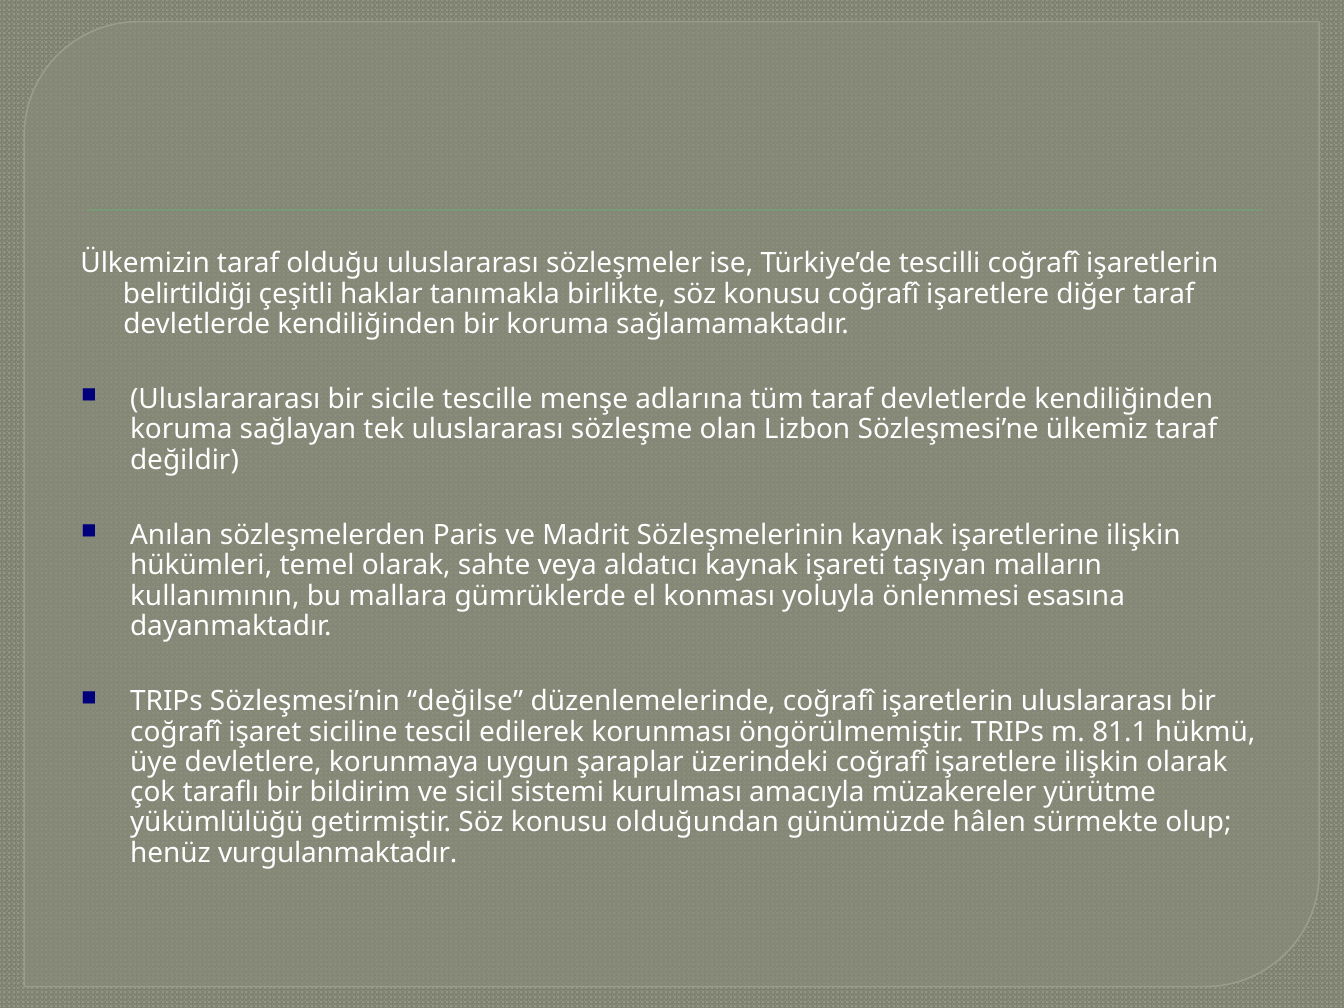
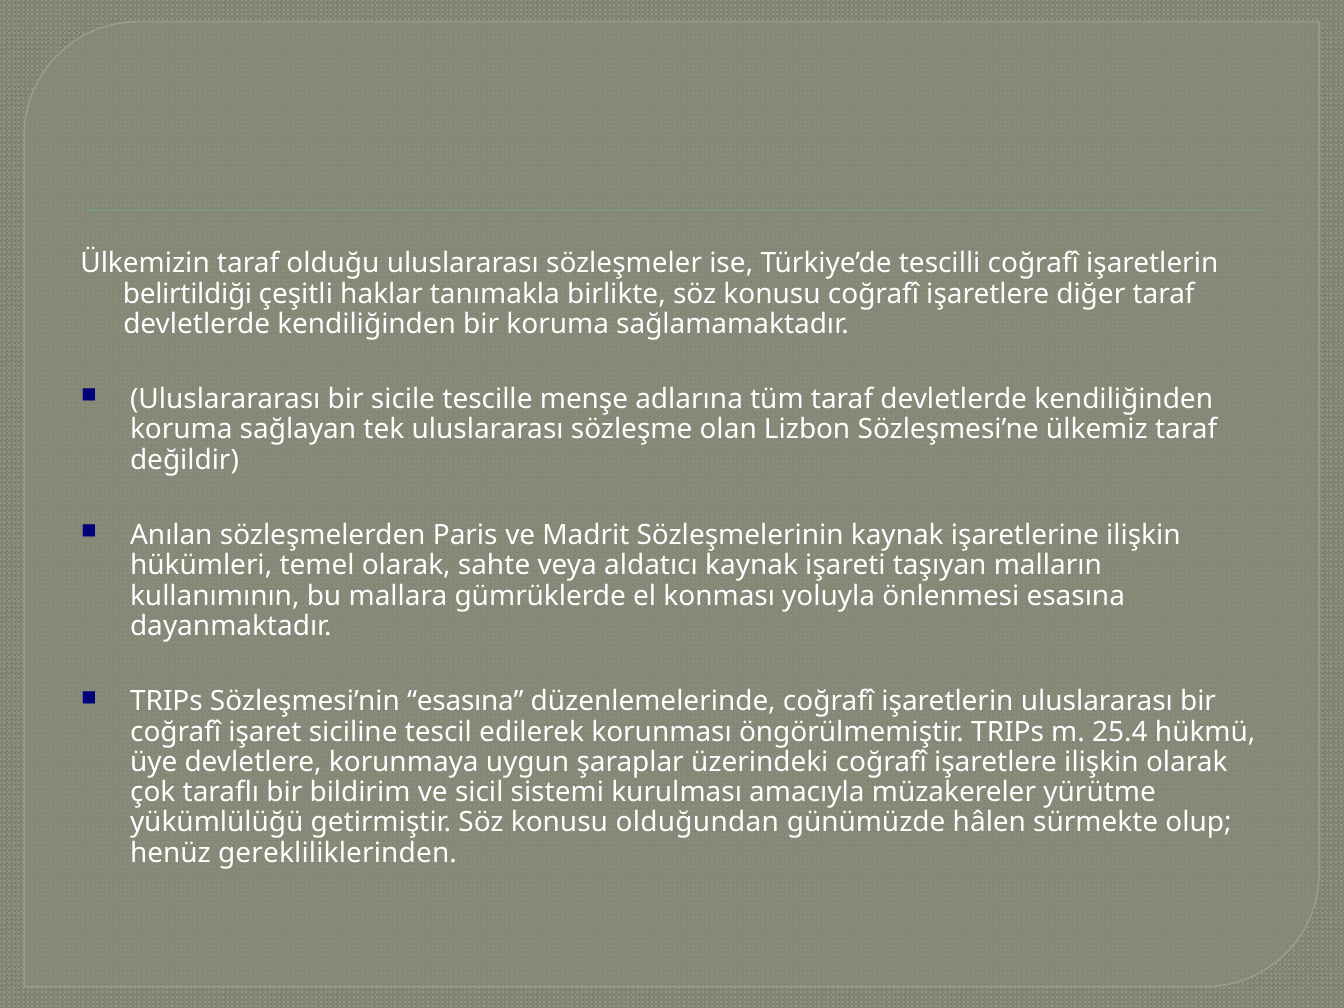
Sözleşmesi’nin değilse: değilse -> esasına (465, 702)
81.1: 81.1 -> 25.4 (1120, 732)
vurgulanmaktadır: vurgulanmaktadır -> gerekliliklerinden (338, 853)
